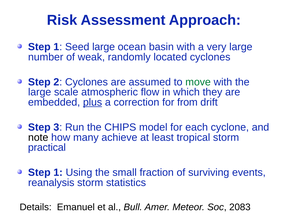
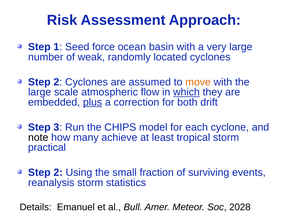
Seed large: large -> force (104, 47)
move colour: green -> orange (198, 82)
which underline: none -> present (186, 92)
from: from -> both (187, 102)
1: 1 -> 2 (58, 173)
2083: 2083 -> 2028 (240, 207)
